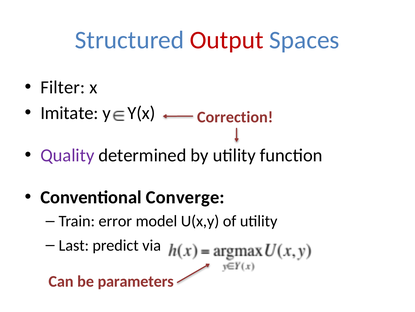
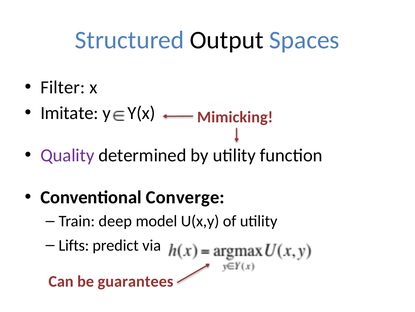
Output colour: red -> black (227, 40)
Correction: Correction -> Mimicking (235, 117)
error: error -> deep (115, 221)
Last: Last -> Lifts (74, 245)
parameters: parameters -> guarantees (136, 281)
